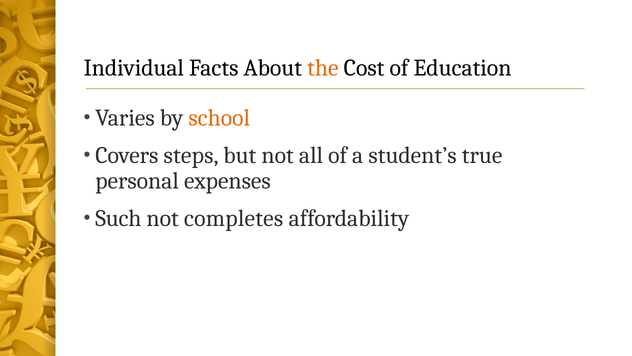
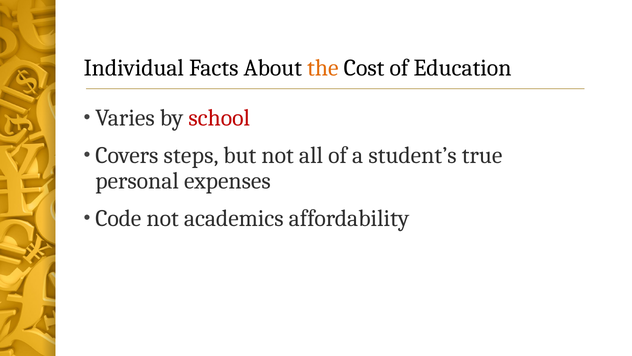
school colour: orange -> red (219, 118)
Such: Such -> Code (118, 218)
completes: completes -> academics (234, 218)
